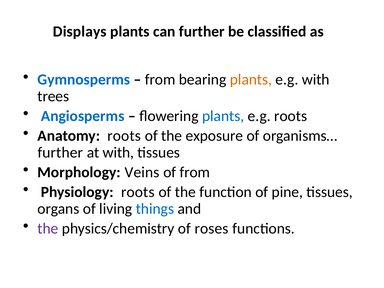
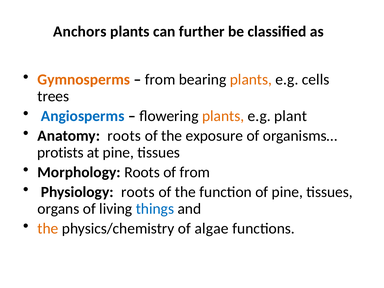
Displays: Displays -> Anchors (80, 31)
Gymnosperms colour: blue -> orange (84, 79)
e.g with: with -> cells (316, 79)
plants colour: blue -> orange (223, 116)
e.g roots: roots -> plant (291, 116)
further: further -> protists (60, 152)
at with: with -> pine (118, 152)
Morphology Veins: Veins -> Roots (142, 172)
the colour: purple -> orange (48, 228)
roses: roses -> algae (212, 228)
